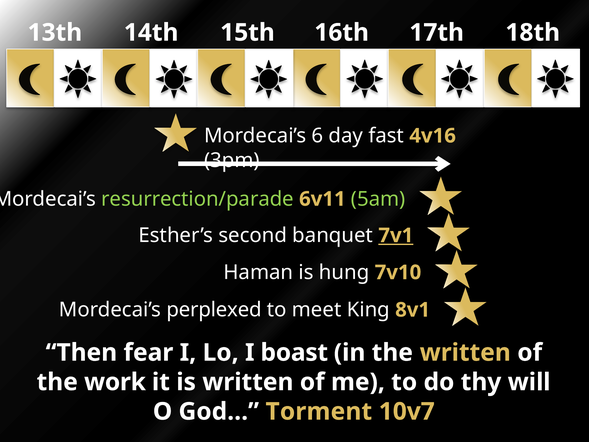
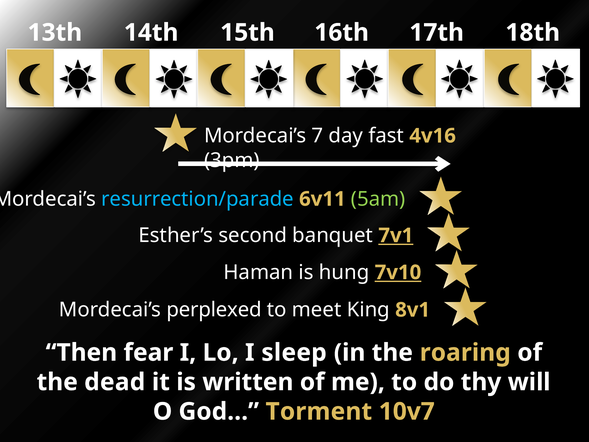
6: 6 -> 7 (317, 136)
resurrection/parade colour: light green -> light blue (198, 199)
7v10 underline: none -> present (398, 272)
boast: boast -> sleep (294, 352)
the written: written -> roaring (465, 352)
work: work -> dead (115, 382)
